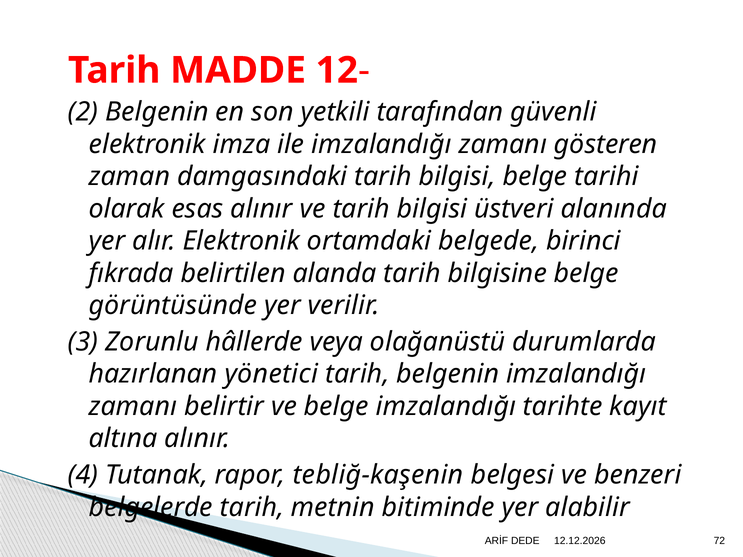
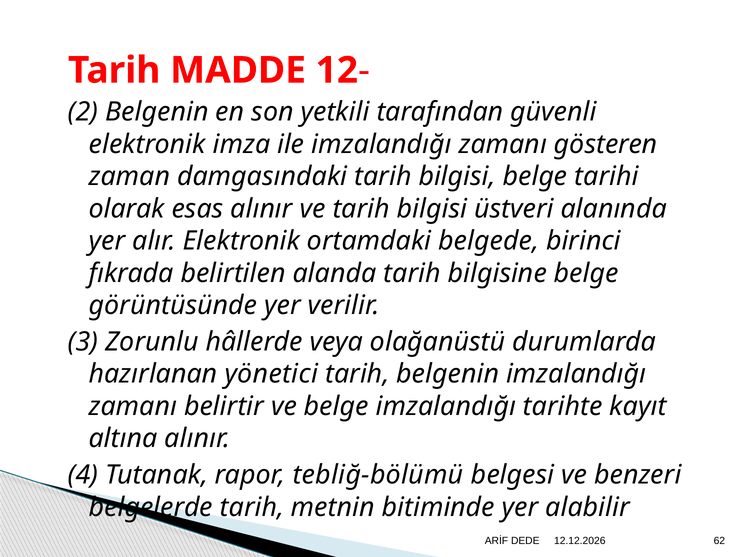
tebliğ-kaşenin: tebliğ-kaşenin -> tebliğ-bölümü (378, 475)
72: 72 -> 62 (719, 541)
